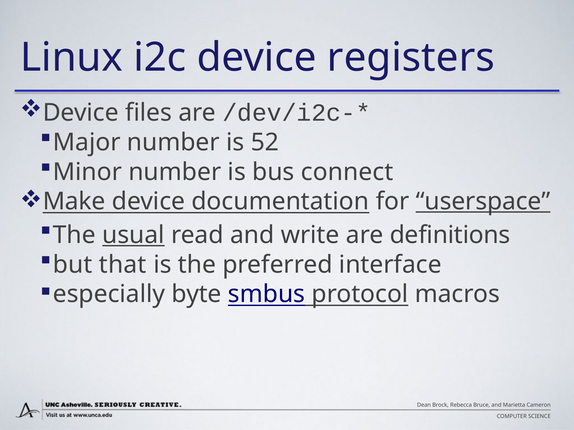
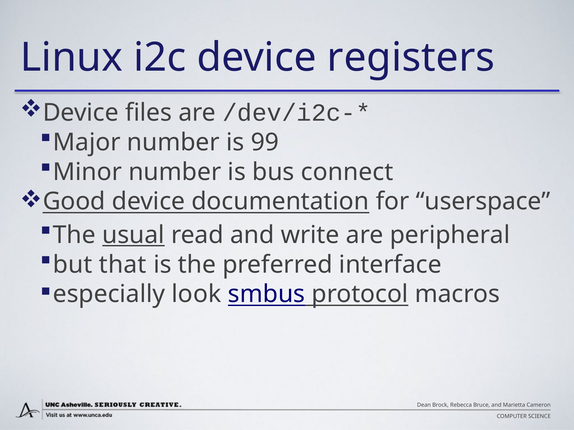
52: 52 -> 99 (265, 142)
Make: Make -> Good (74, 202)
userspace underline: present -> none (483, 202)
definitions: definitions -> peripheral (450, 235)
byte: byte -> look (196, 294)
